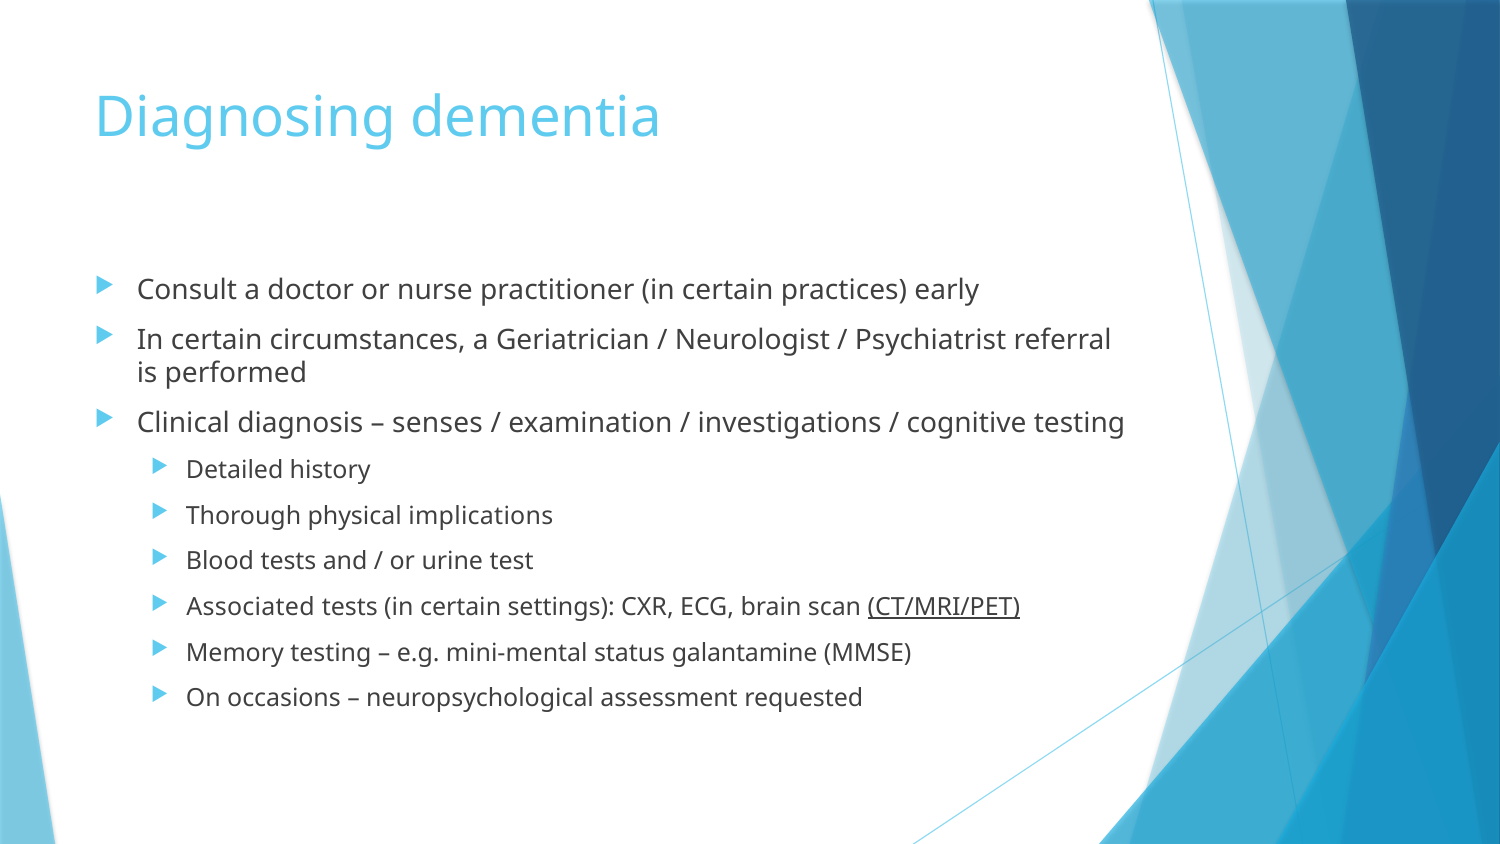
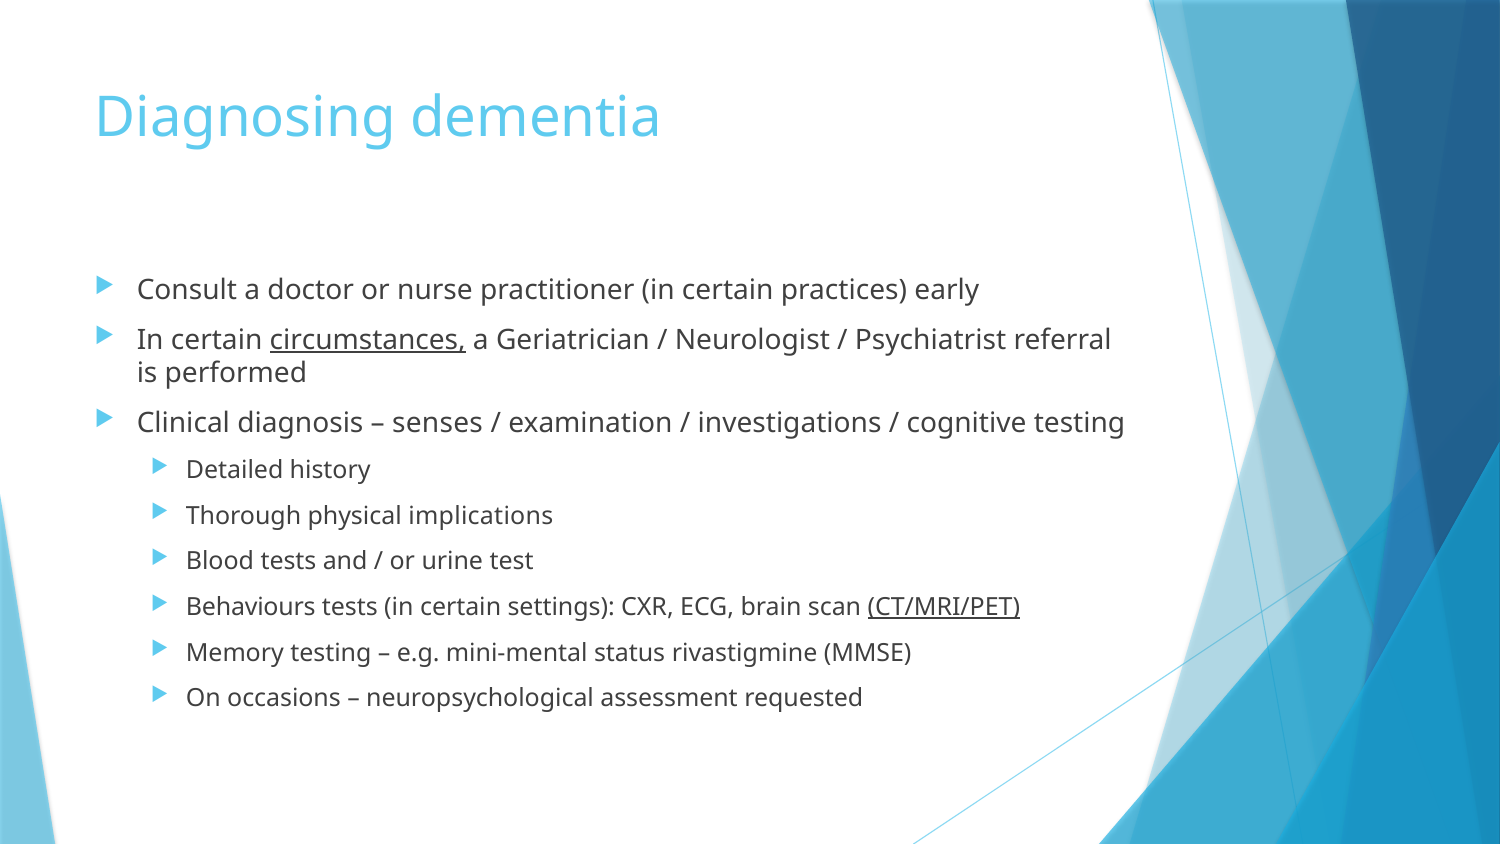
circumstances underline: none -> present (368, 340)
Associated: Associated -> Behaviours (251, 607)
galantamine: galantamine -> rivastigmine (745, 653)
